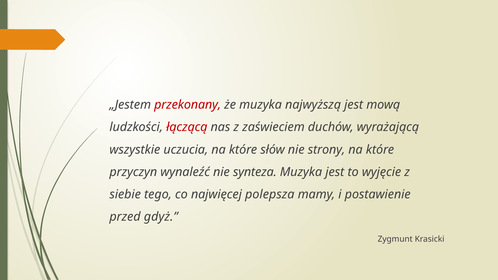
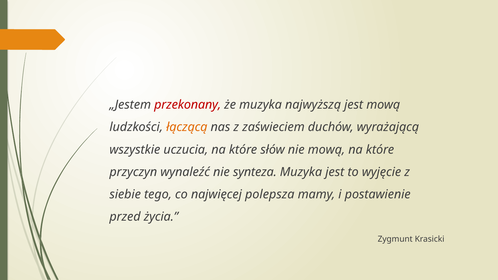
łączącą colour: red -> orange (187, 127)
nie strony: strony -> mową (326, 150)
gdyż: gdyż -> życia (161, 217)
